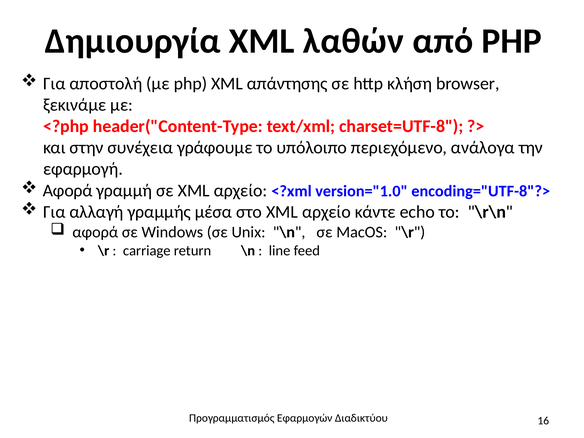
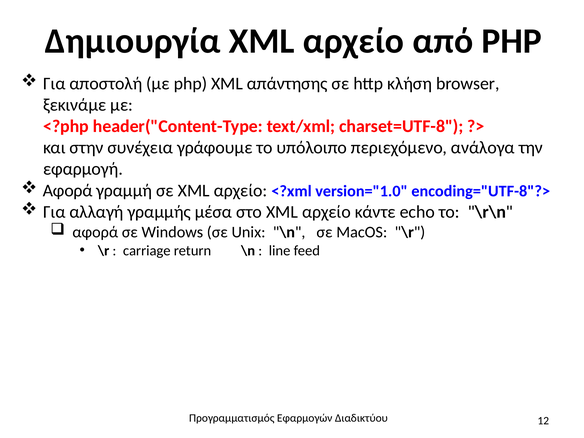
Δημιουργία XML λαθών: λαθών -> αρχείο (353, 41)
16: 16 -> 12 (543, 421)
